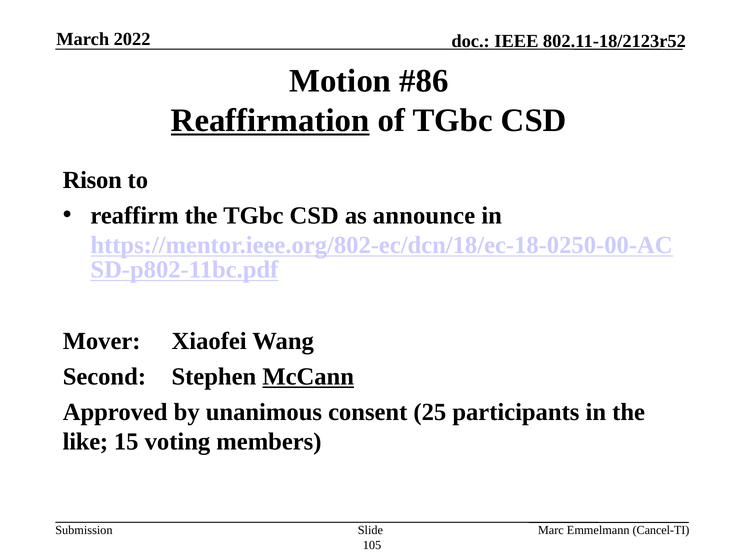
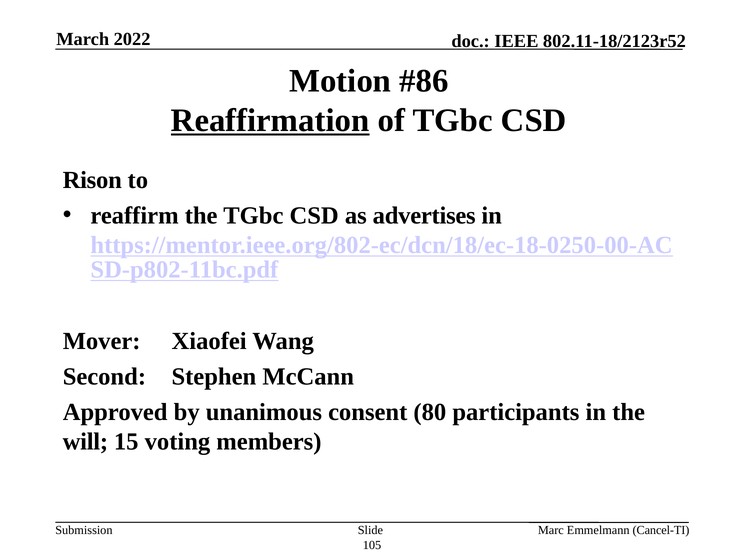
announce: announce -> advertises (424, 216)
McCann underline: present -> none (308, 377)
25: 25 -> 80 (430, 413)
like: like -> will (85, 442)
